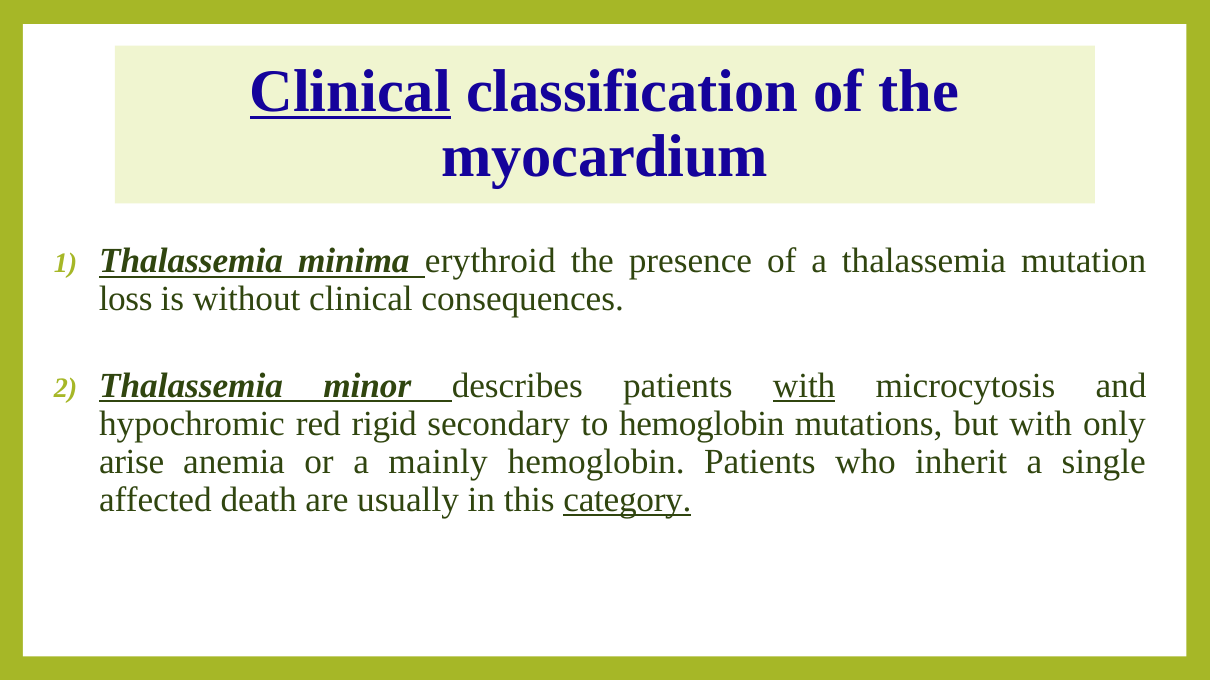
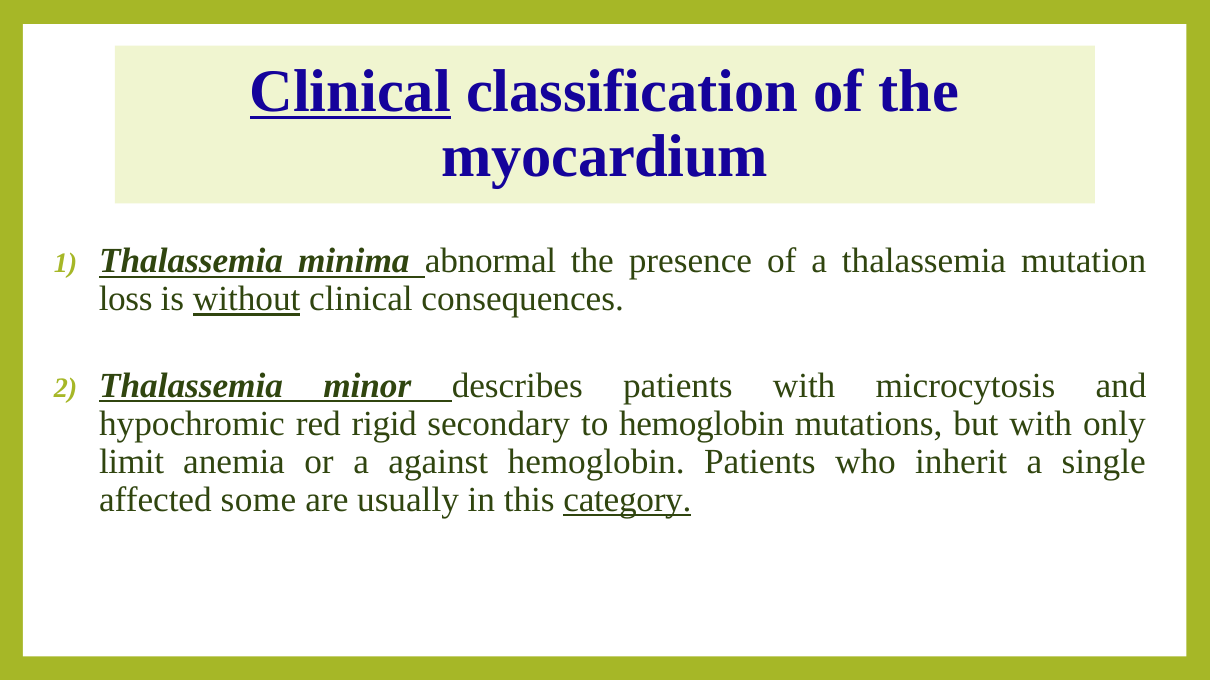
erythroid: erythroid -> abnormal (491, 261)
without underline: none -> present (247, 300)
with underline: present -> none (804, 386)
arise: arise -> limit (132, 462)
mainly: mainly -> against (438, 462)
death: death -> some (258, 500)
